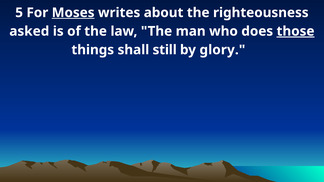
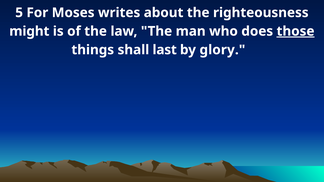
Moses underline: present -> none (73, 13)
asked: asked -> might (29, 31)
still: still -> last (165, 50)
